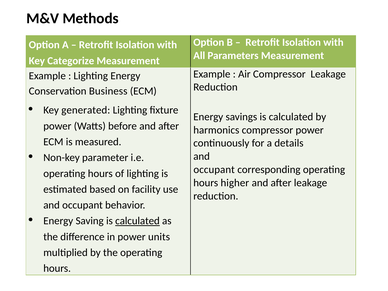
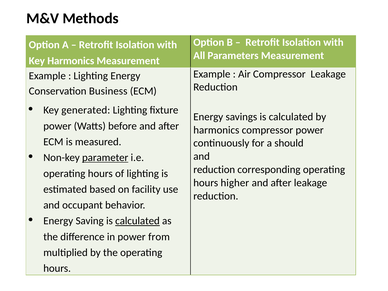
Key Categorize: Categorize -> Harmonics (71, 61)
details: details -> should (289, 143)
parameter underline: none -> present (105, 158)
occupant: occupant -> reduction (214, 170)
units: units -> from (159, 237)
